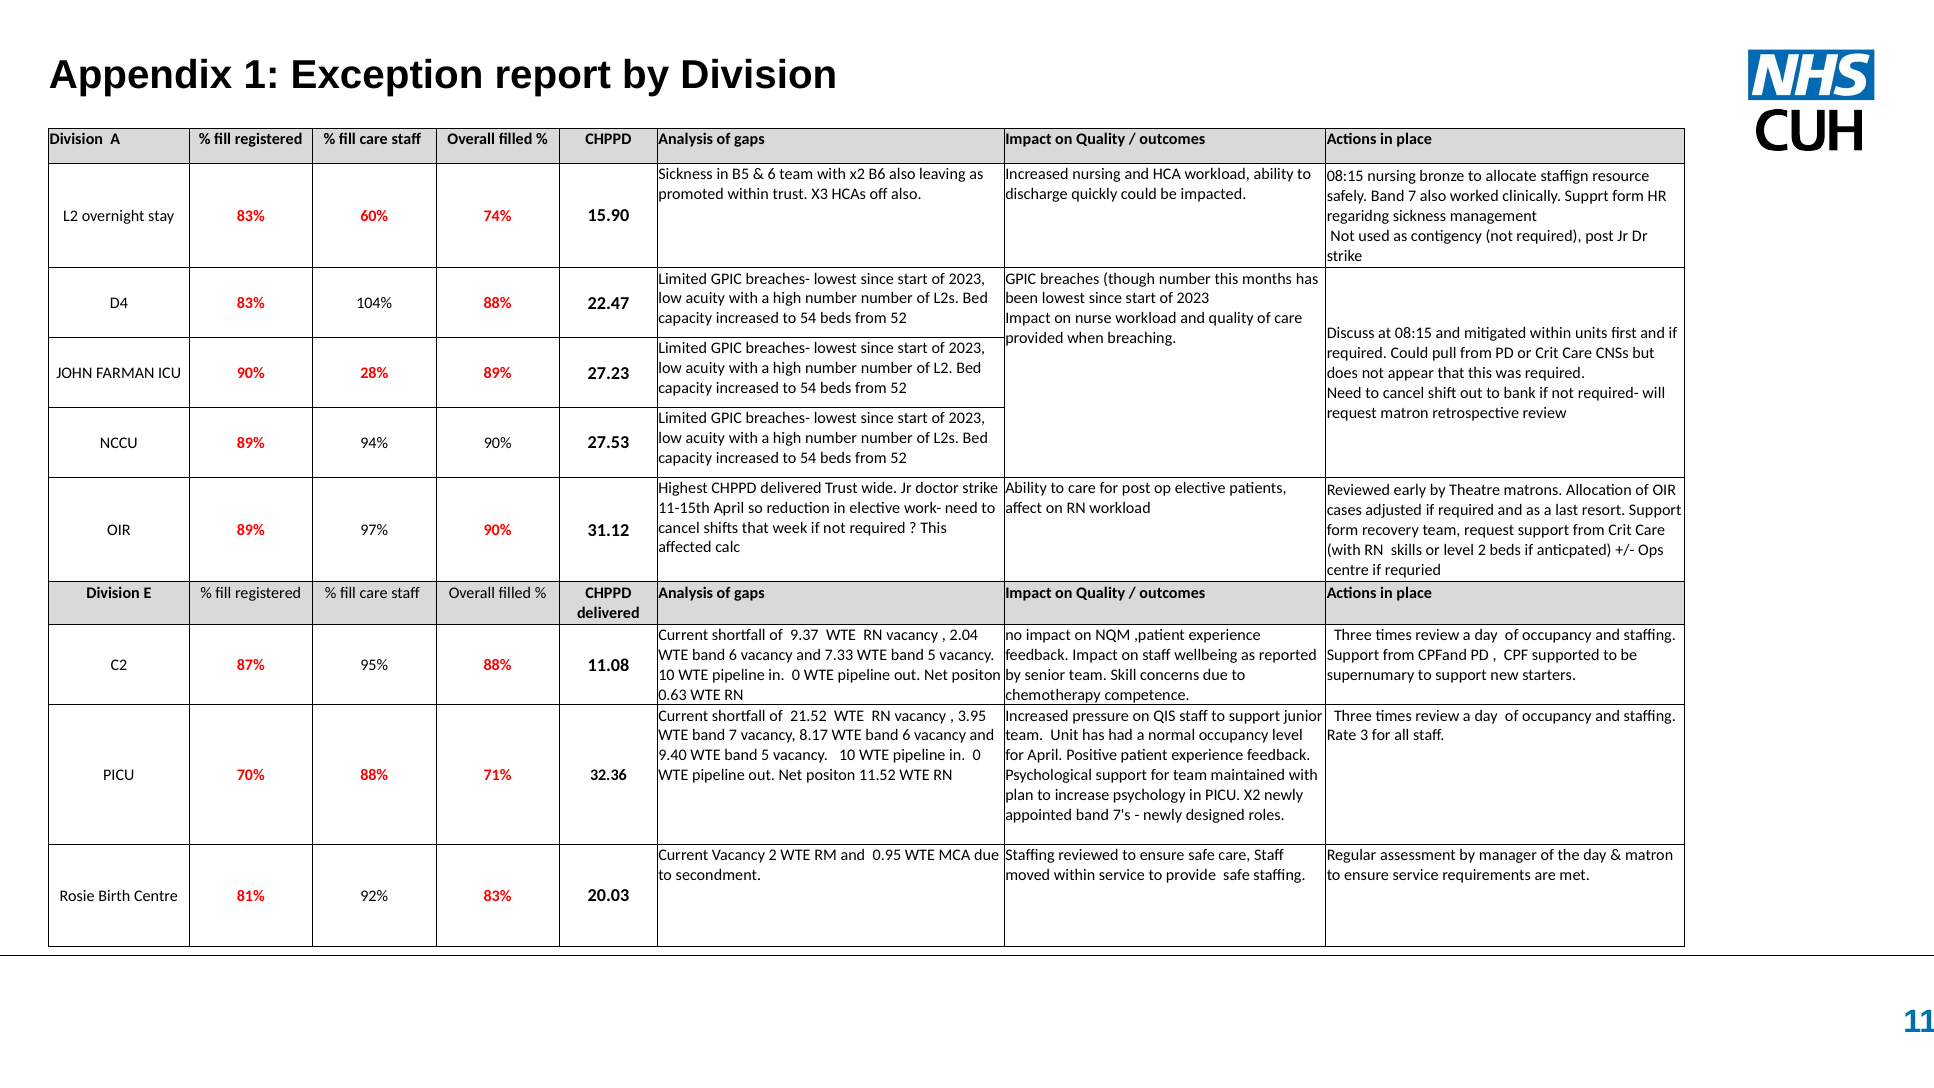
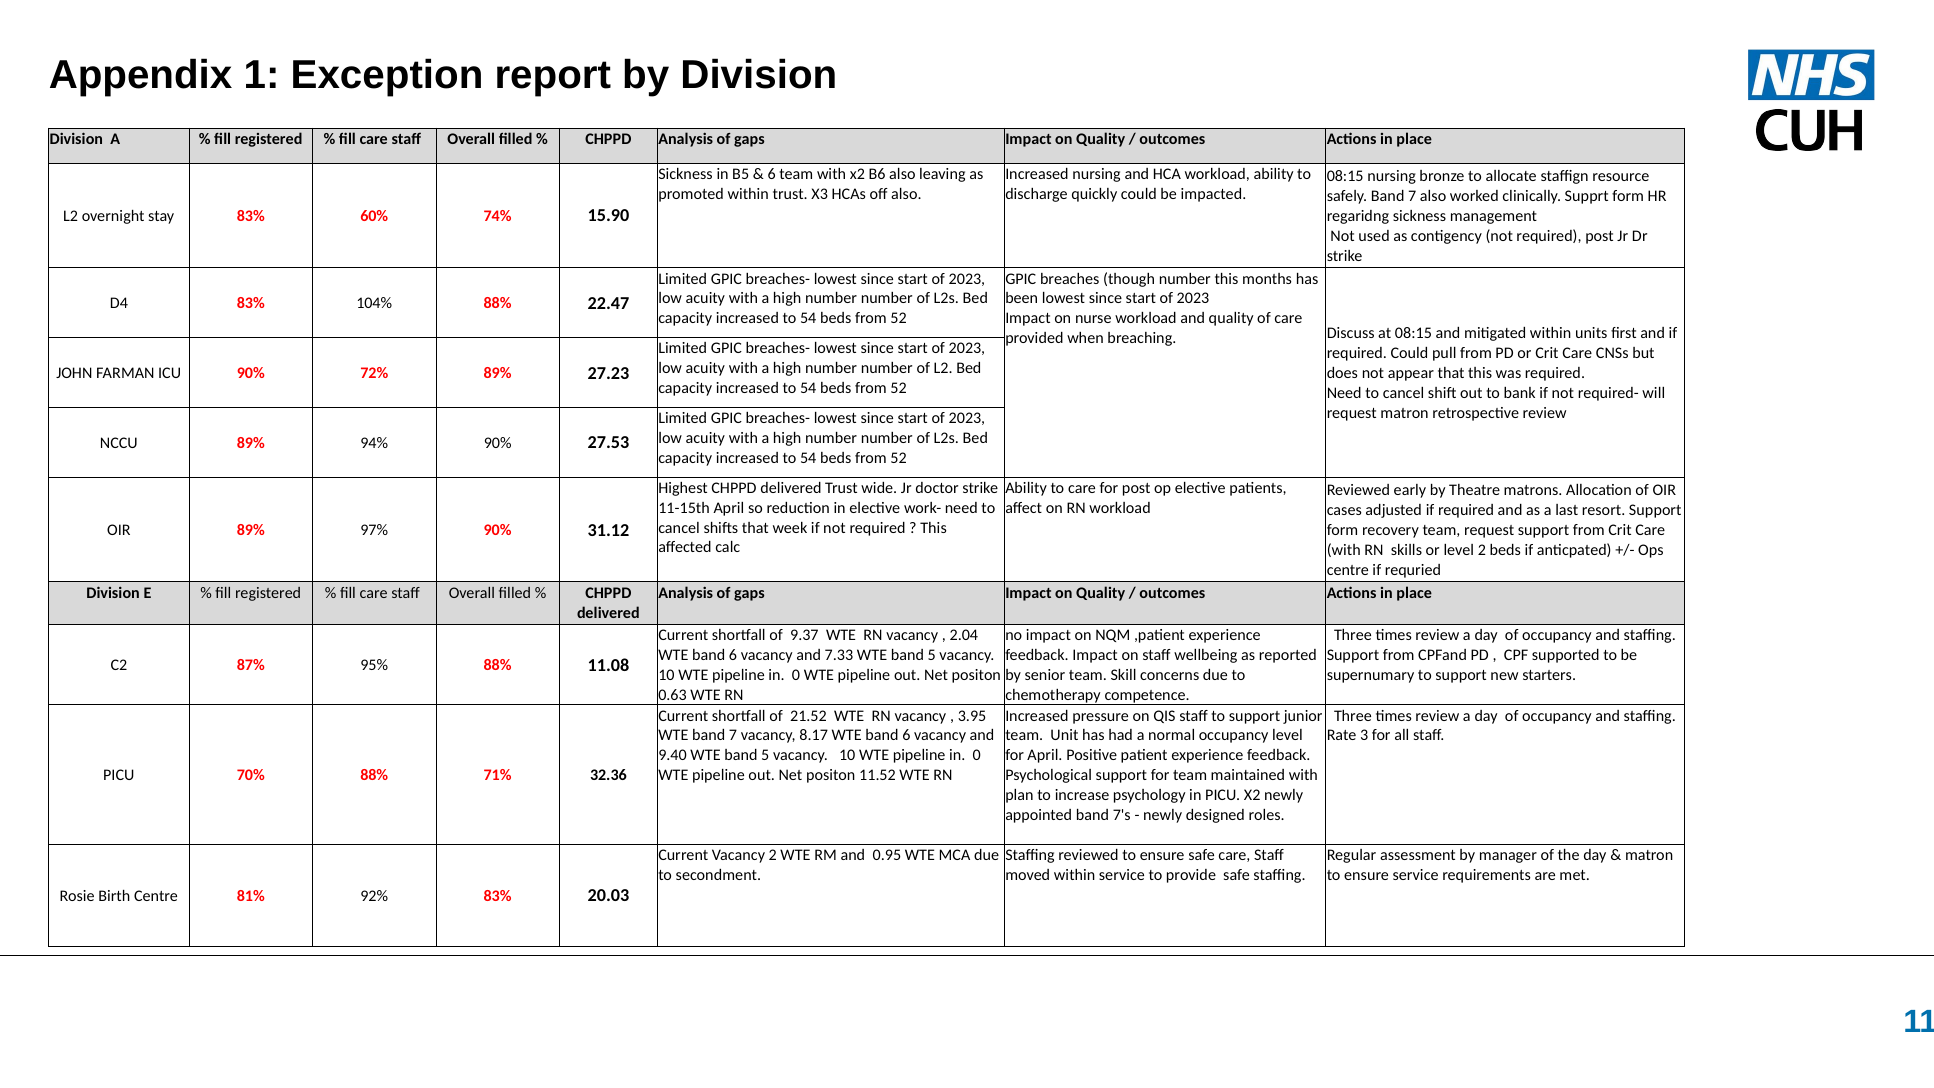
28%: 28% -> 72% (374, 373)
